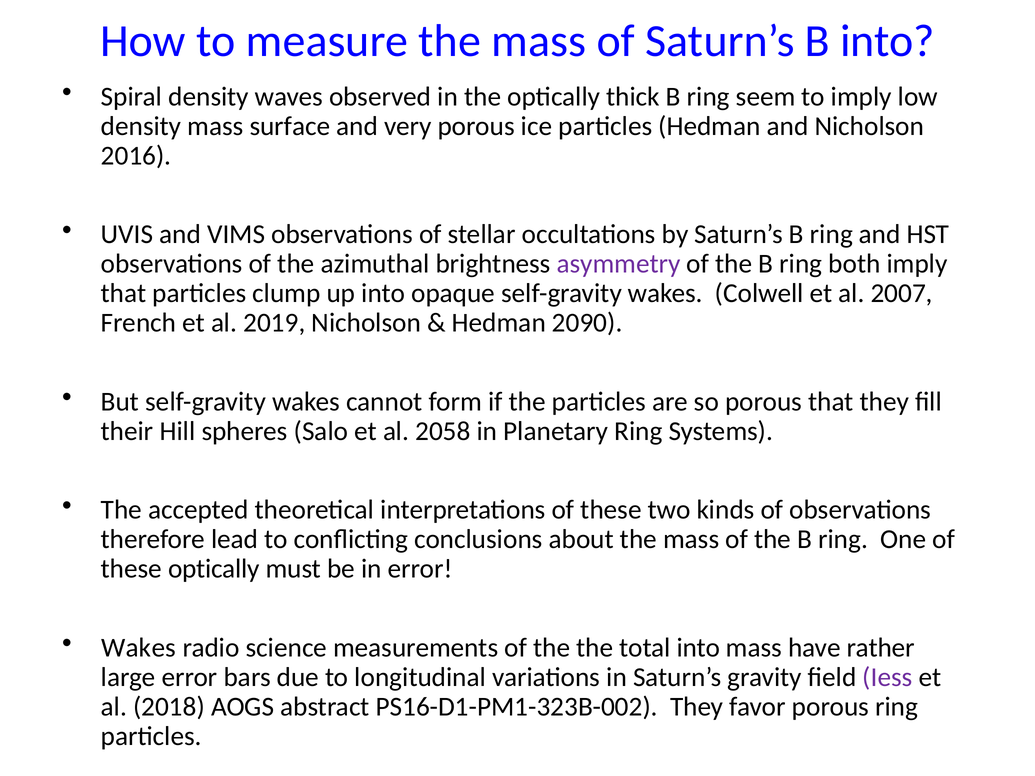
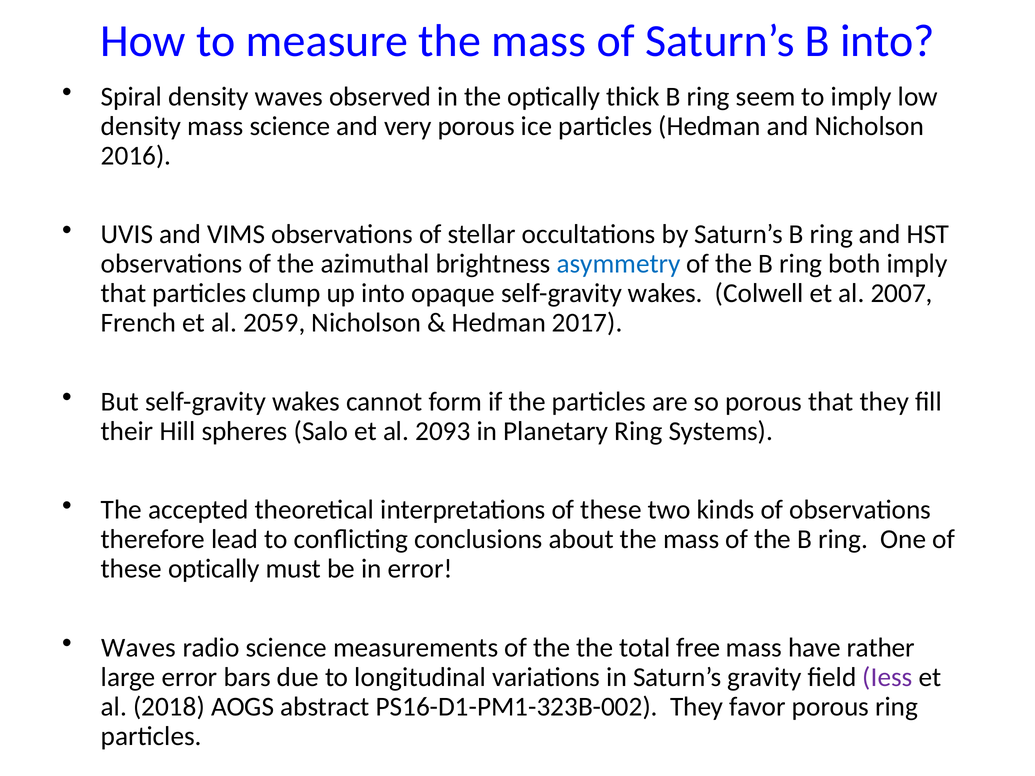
mass surface: surface -> science (290, 126)
asymmetry colour: purple -> blue (619, 264)
2019: 2019 -> 2059 (274, 323)
2090: 2090 -> 2017 (587, 323)
2058: 2058 -> 2093 (443, 431)
Wakes: Wakes -> Waves (139, 648)
total into: into -> free (698, 648)
